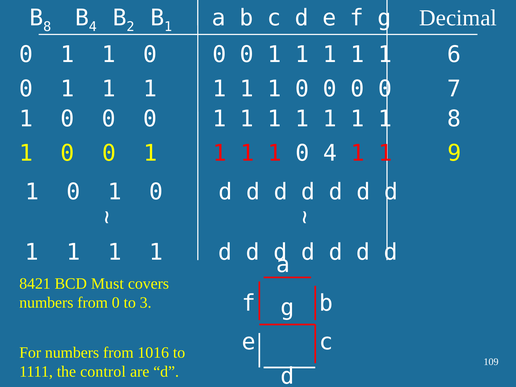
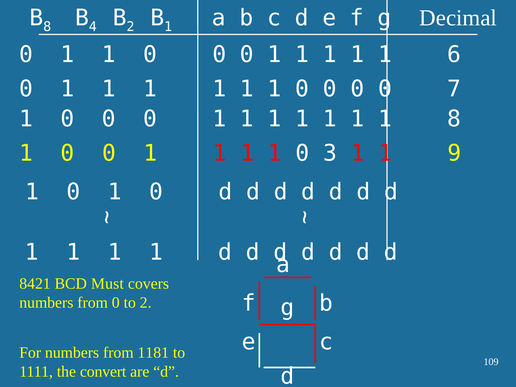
0 4: 4 -> 3 (330, 153)
to 3: 3 -> 2 (146, 303)
1016: 1016 -> 1181 (153, 353)
control: control -> convert (103, 372)
